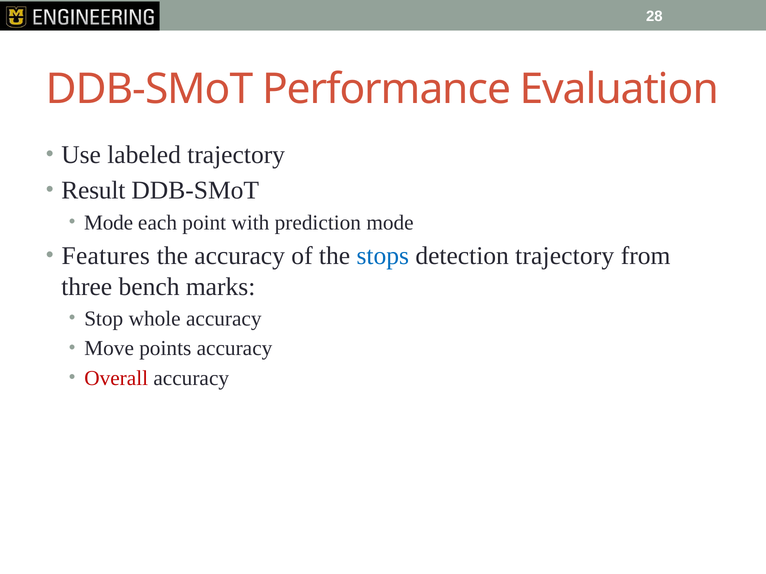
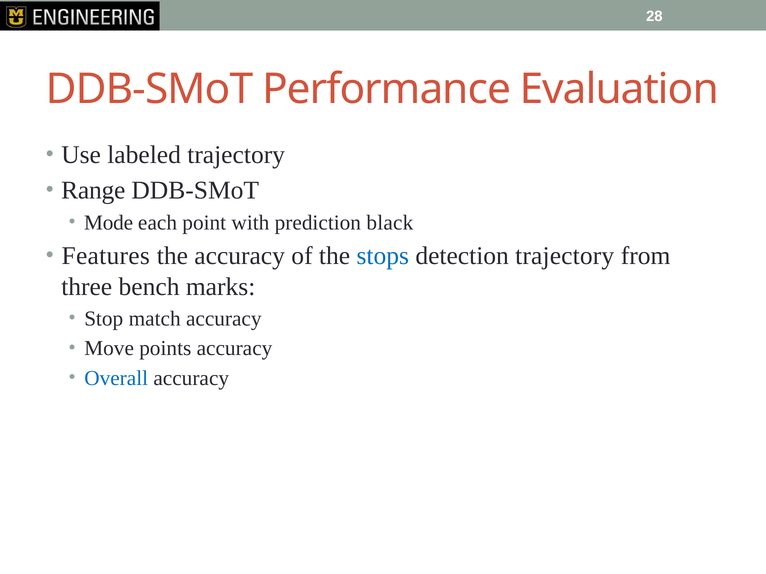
Result: Result -> Range (93, 191)
prediction mode: mode -> black (390, 223)
whole: whole -> match (155, 319)
Overall colour: red -> blue (116, 379)
